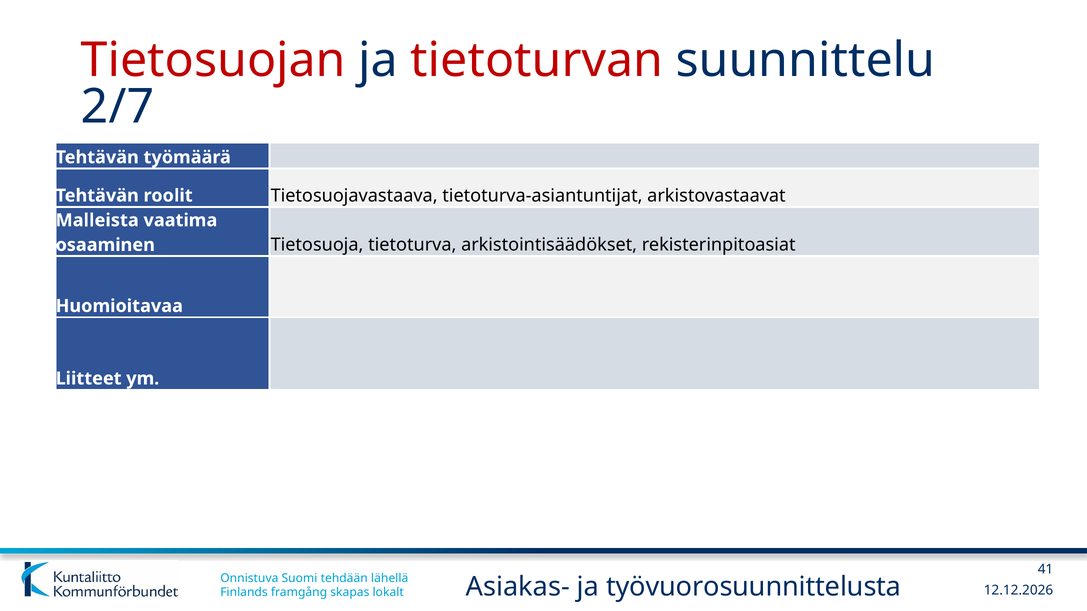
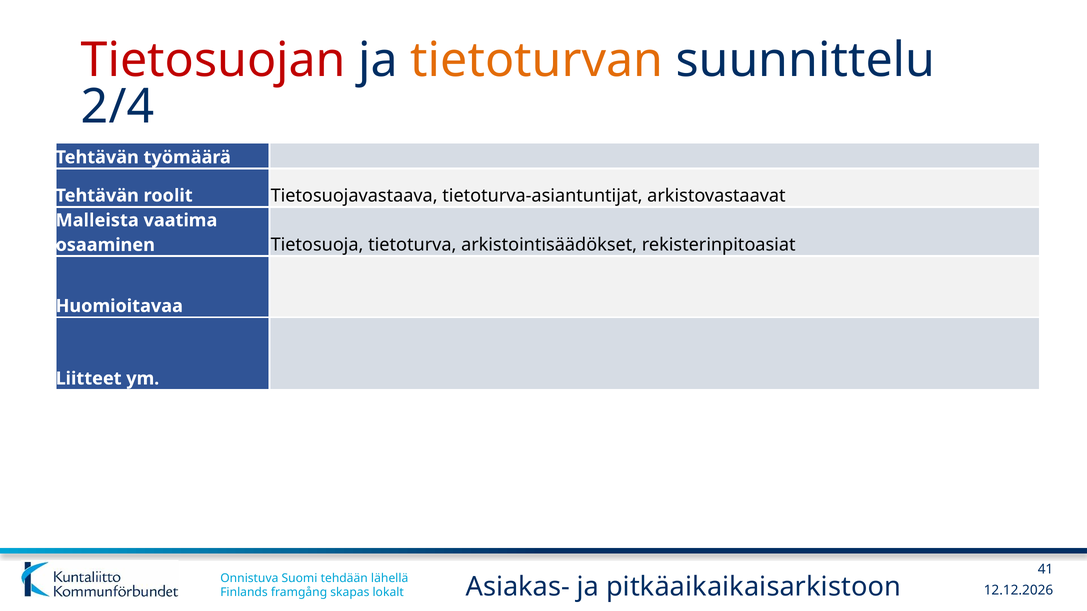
tietoturvan colour: red -> orange (537, 60)
2/7: 2/7 -> 2/4 (118, 107)
työvuorosuunnittelusta: työvuorosuunnittelusta -> pitkäaikaikaisarkistoon (754, 587)
